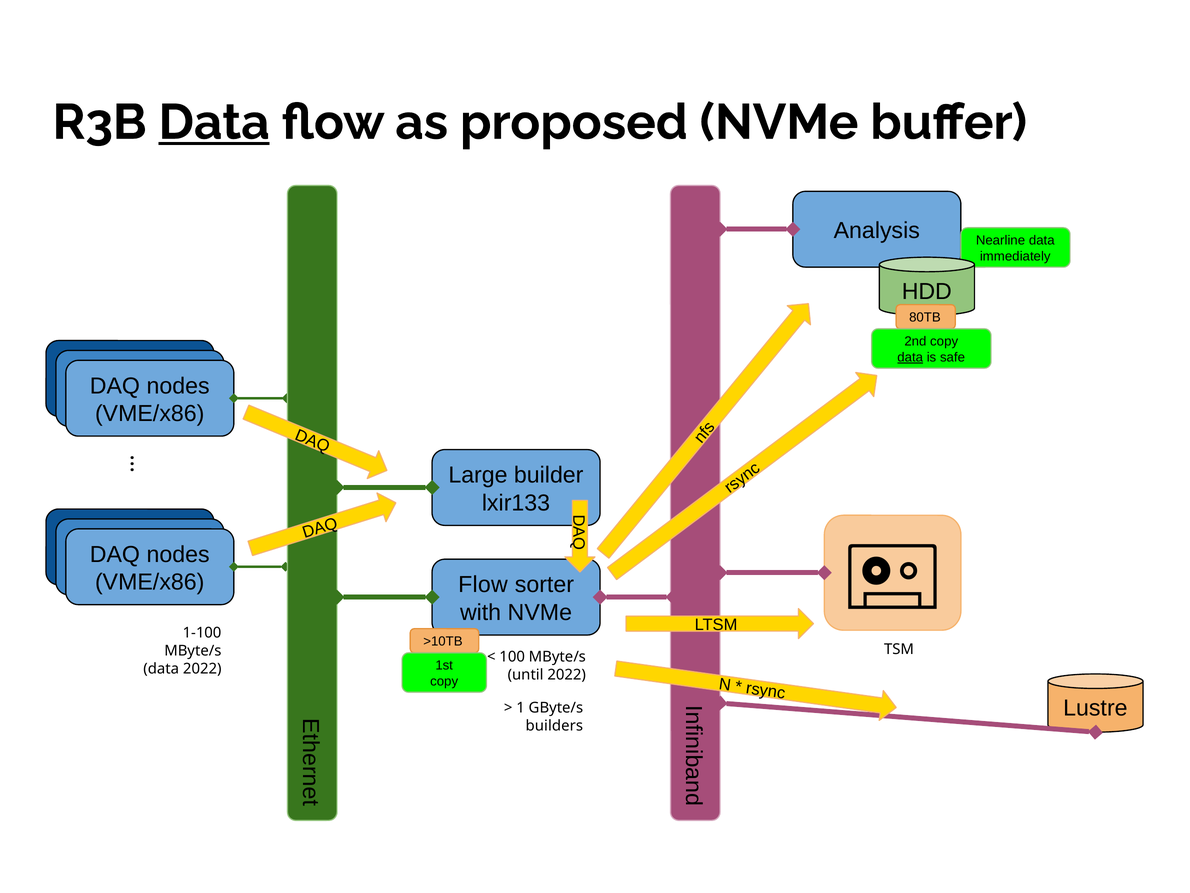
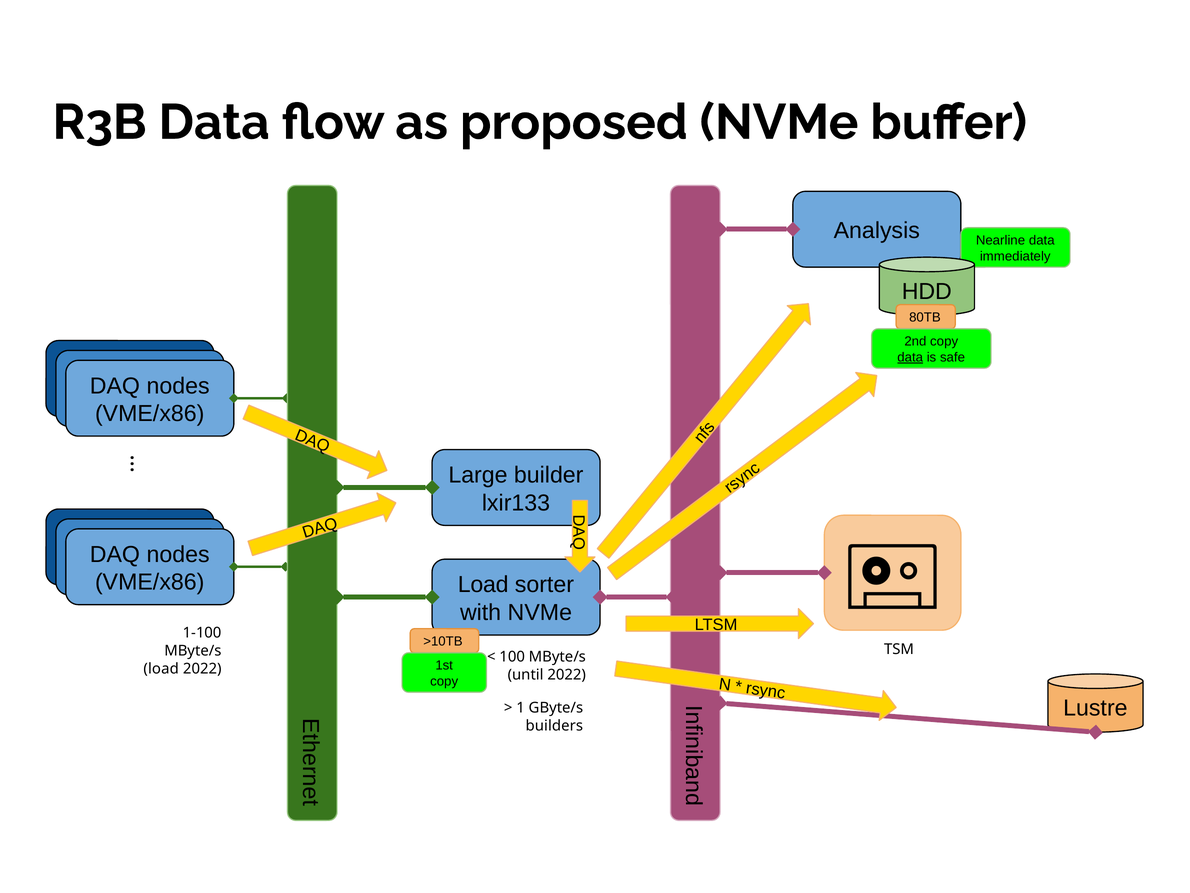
Data underline: present -> none (214, 122)
Flow: Flow -> Load (483, 585)
data: data -> load (161, 668)
